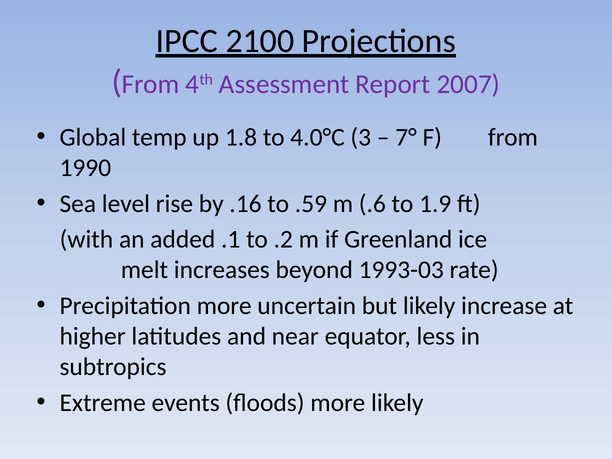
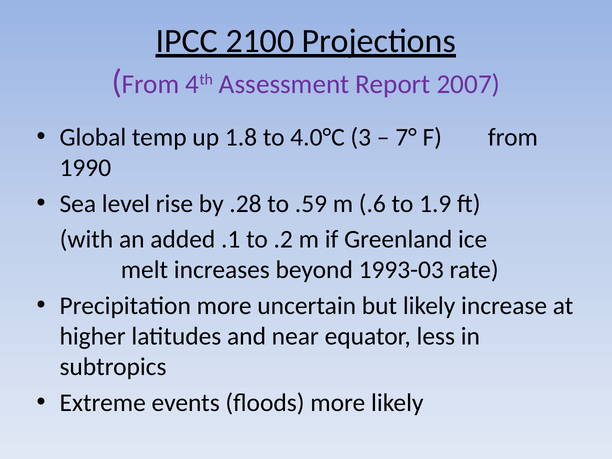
.16: .16 -> .28 (245, 204)
